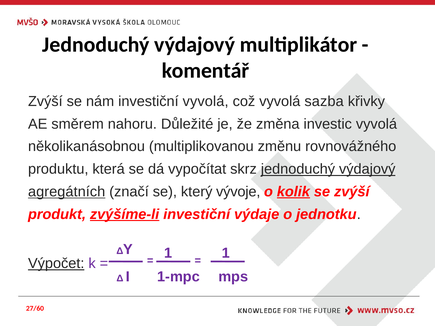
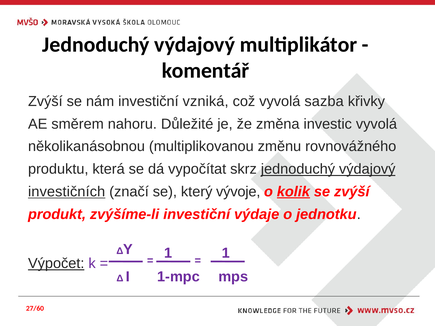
investiční vyvolá: vyvolá -> vzniká (206, 101)
agregátních: agregátních -> investičních (67, 192)
zvýšíme-li underline: present -> none (125, 214)
